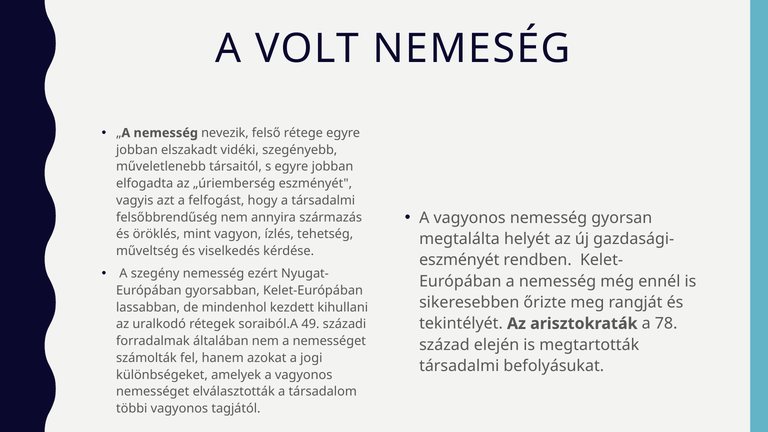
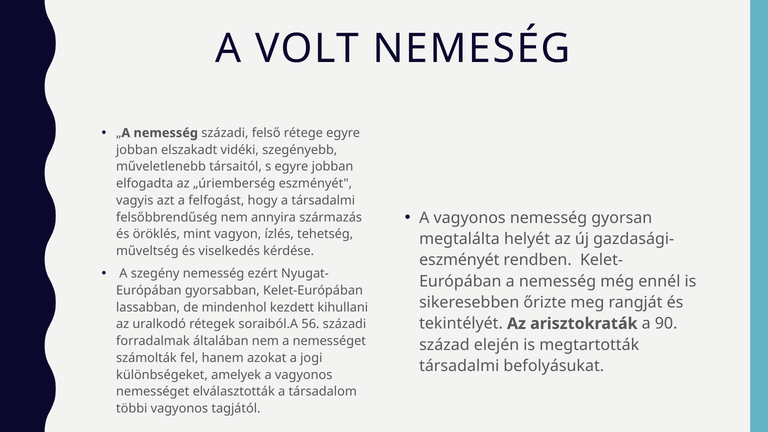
nemesség nevezik: nevezik -> századi (225, 133)
78: 78 -> 90 (666, 324)
49: 49 -> 56 (310, 324)
